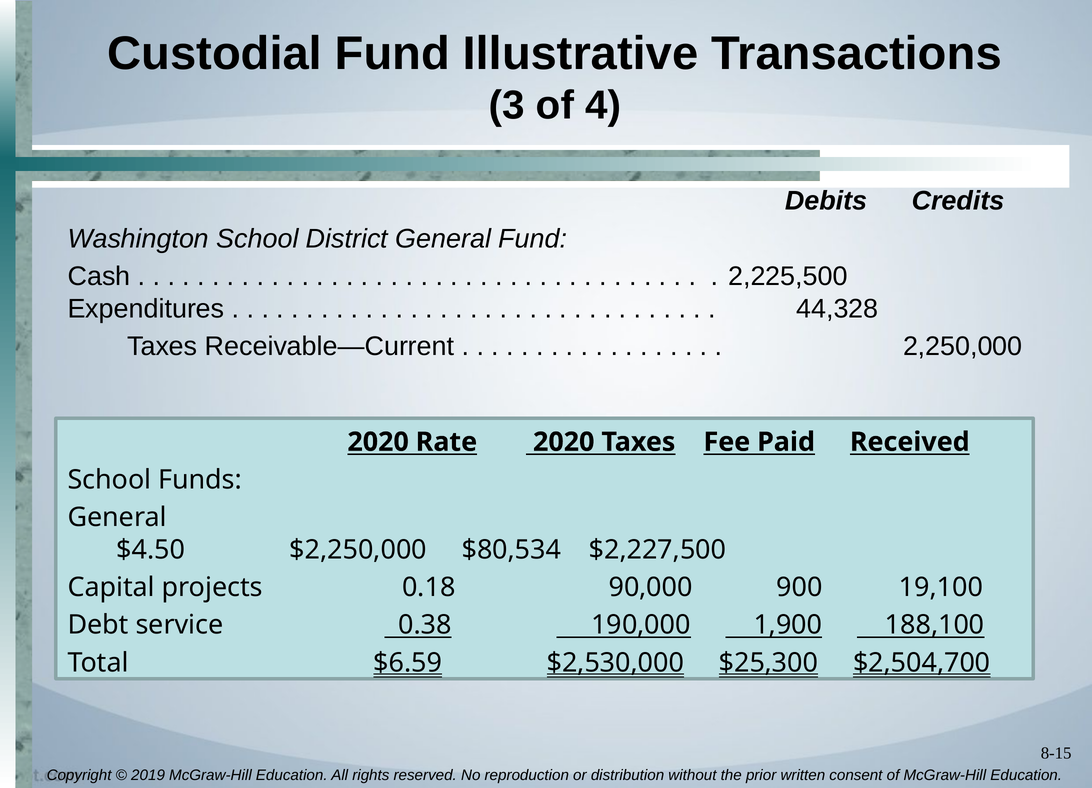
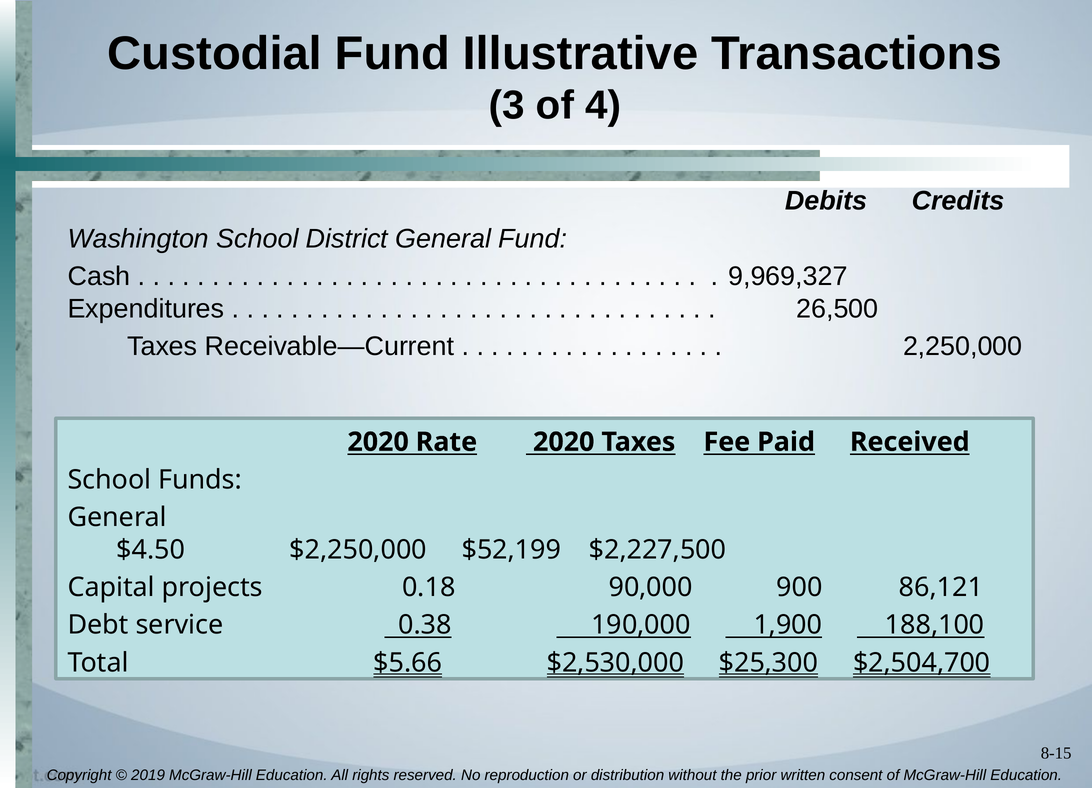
2,225,500: 2,225,500 -> 9,969,327 (788, 277)
44,328: 44,328 -> 26,500 (837, 309)
$80,534: $80,534 -> $52,199 (511, 550)
19,100: 19,100 -> 86,121 (941, 588)
$6.59: $6.59 -> $5.66 (408, 663)
